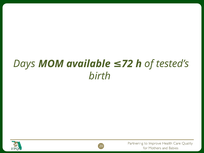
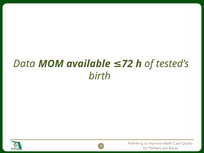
Days: Days -> Data (24, 64)
